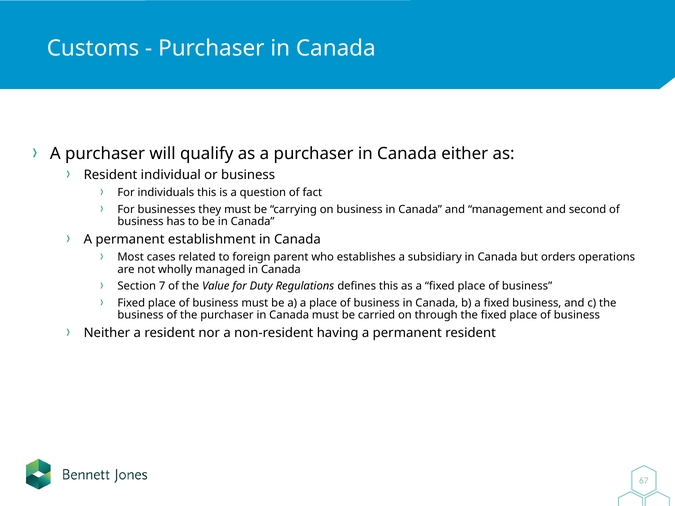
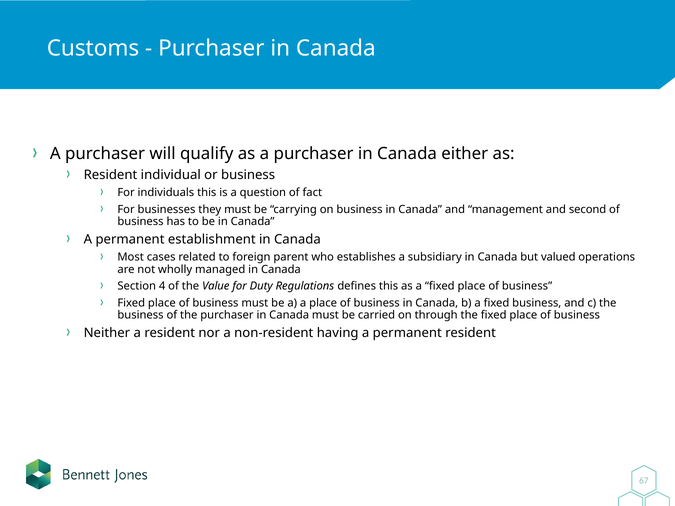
orders: orders -> valued (558, 257)
7: 7 -> 4 (162, 286)
